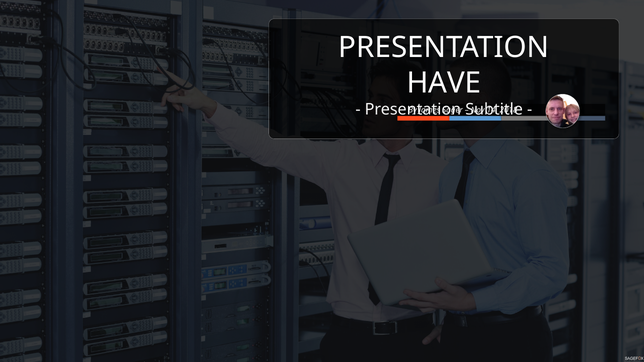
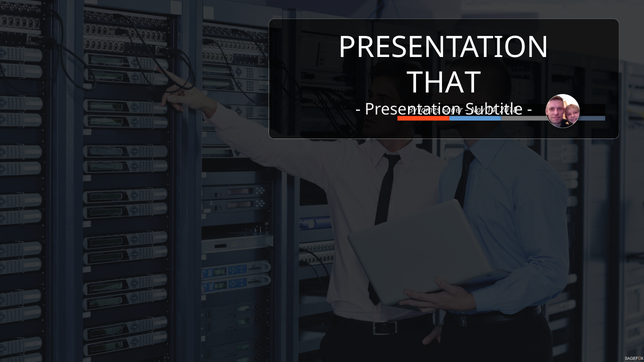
HAVE: HAVE -> THAT (444, 83)
